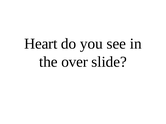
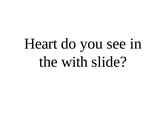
over: over -> with (75, 62)
